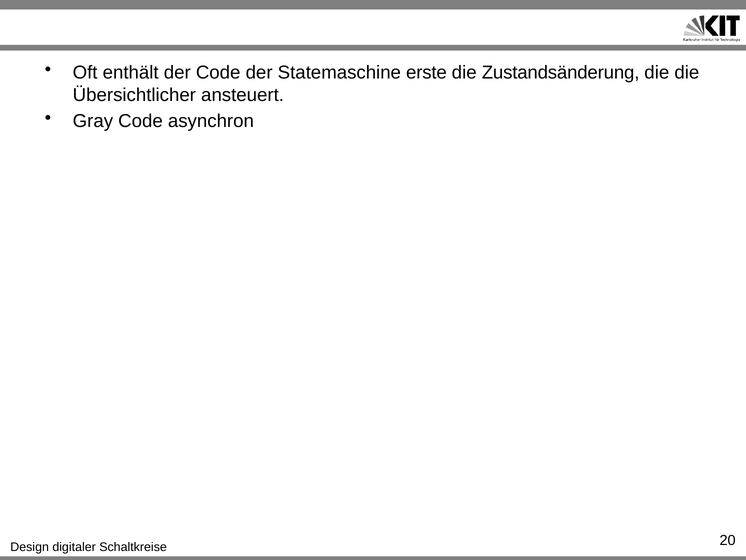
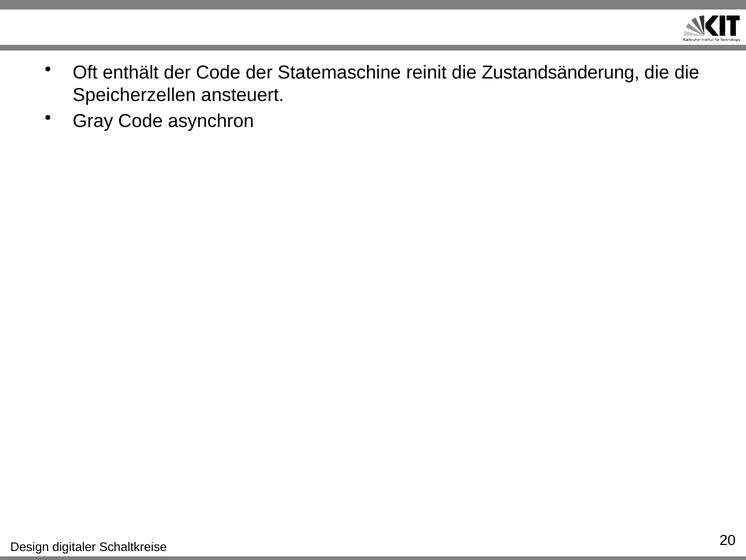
erste: erste -> reinit (426, 73)
Übersichtlicher: Übersichtlicher -> Speicherzellen (134, 95)
